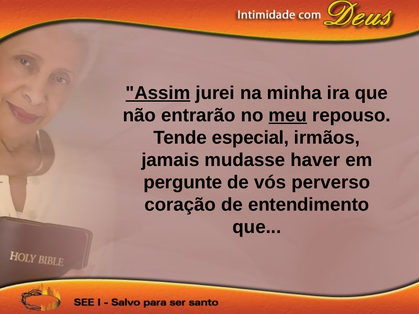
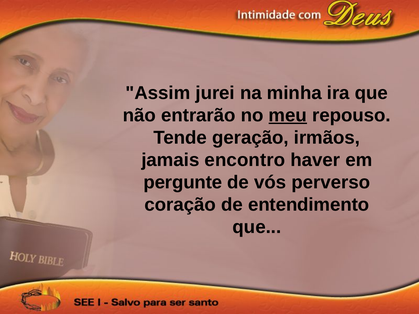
Assim underline: present -> none (158, 93)
especial: especial -> geração (250, 138)
mudasse: mudasse -> encontro (245, 160)
